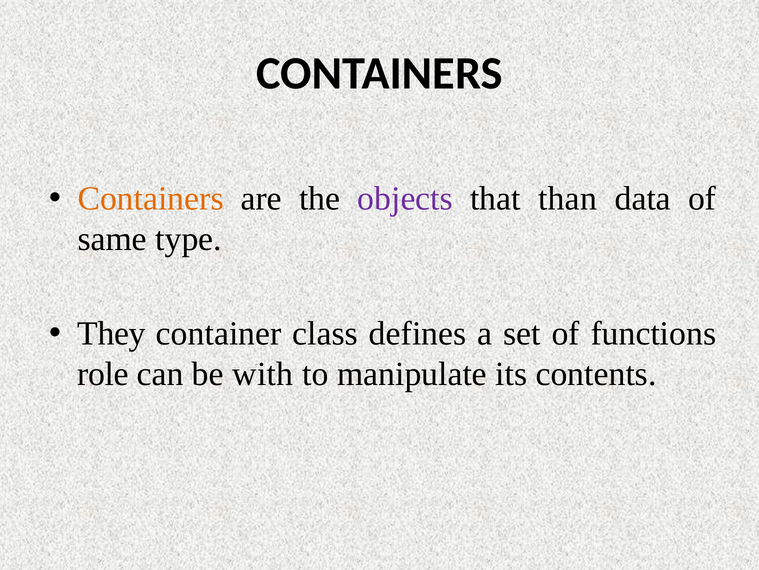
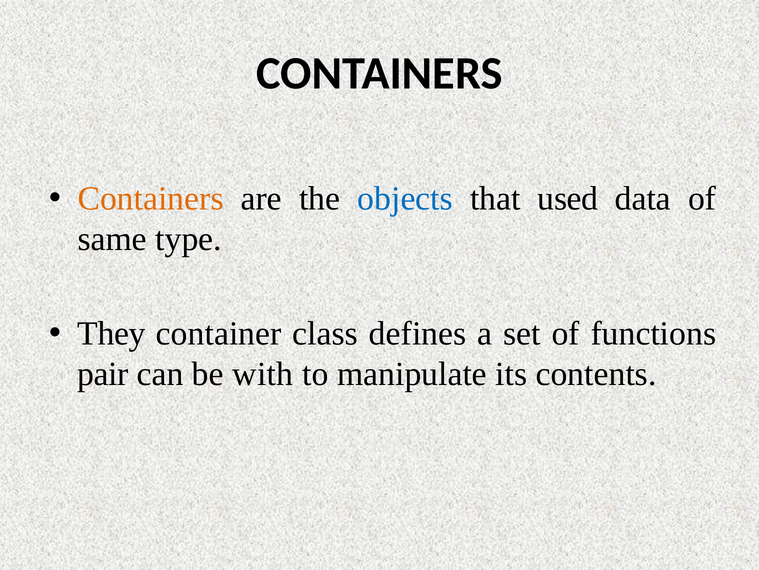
objects colour: purple -> blue (405, 198)
than: than -> used (568, 198)
role: role -> pair (103, 374)
